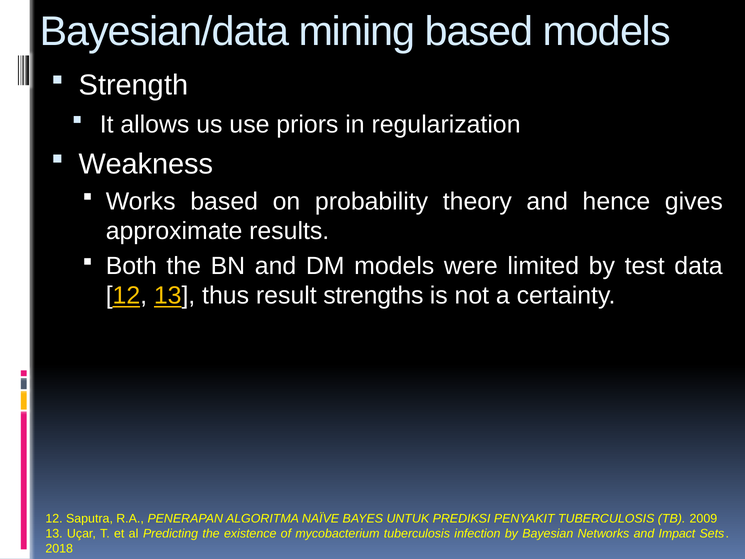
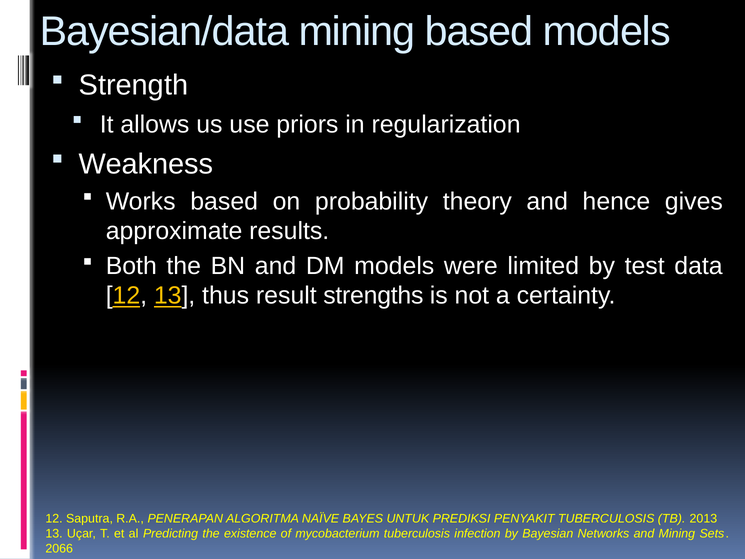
2009: 2009 -> 2013 (703, 519)
and Impact: Impact -> Mining (677, 534)
2018: 2018 -> 2066 (59, 548)
